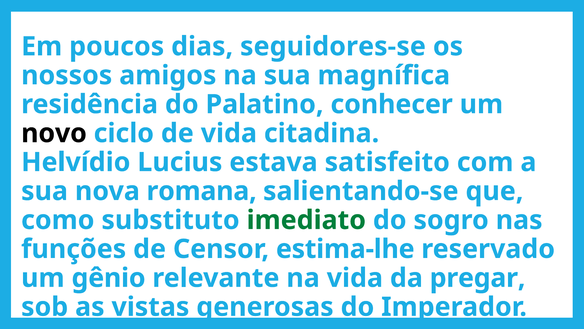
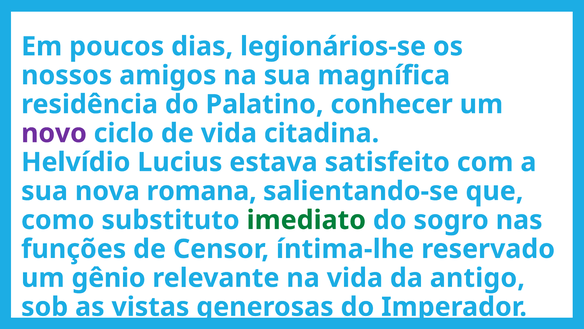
seguidores-se: seguidores-se -> legionários-se (333, 46)
novo colour: black -> purple (54, 133)
estima-lhe: estima-lhe -> íntima-lhe (345, 249)
pregar: pregar -> antigo (477, 278)
